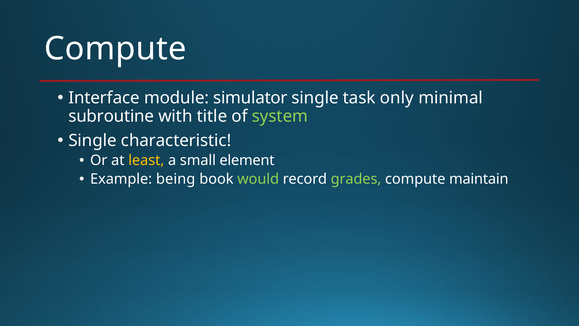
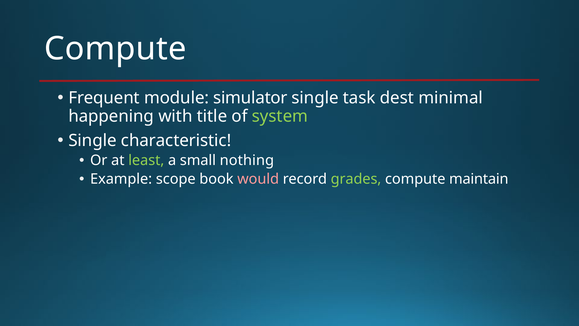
Interface: Interface -> Frequent (104, 98)
only: only -> dest (397, 98)
subroutine: subroutine -> happening (111, 116)
least colour: yellow -> light green (146, 160)
element: element -> nothing (247, 160)
being: being -> scope (176, 179)
would colour: light green -> pink (258, 179)
